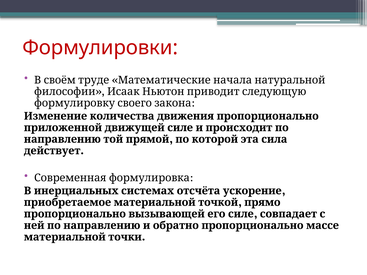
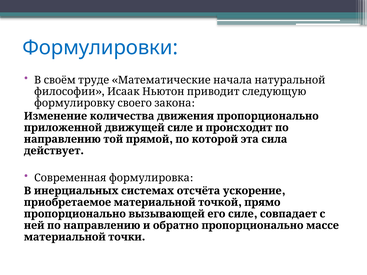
Формулировки colour: red -> blue (100, 48)
